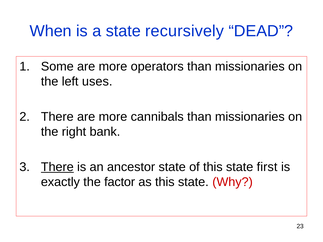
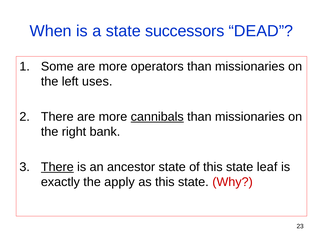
recursively: recursively -> successors (185, 31)
cannibals underline: none -> present (157, 117)
first: first -> leaf (267, 167)
factor: factor -> apply (120, 182)
